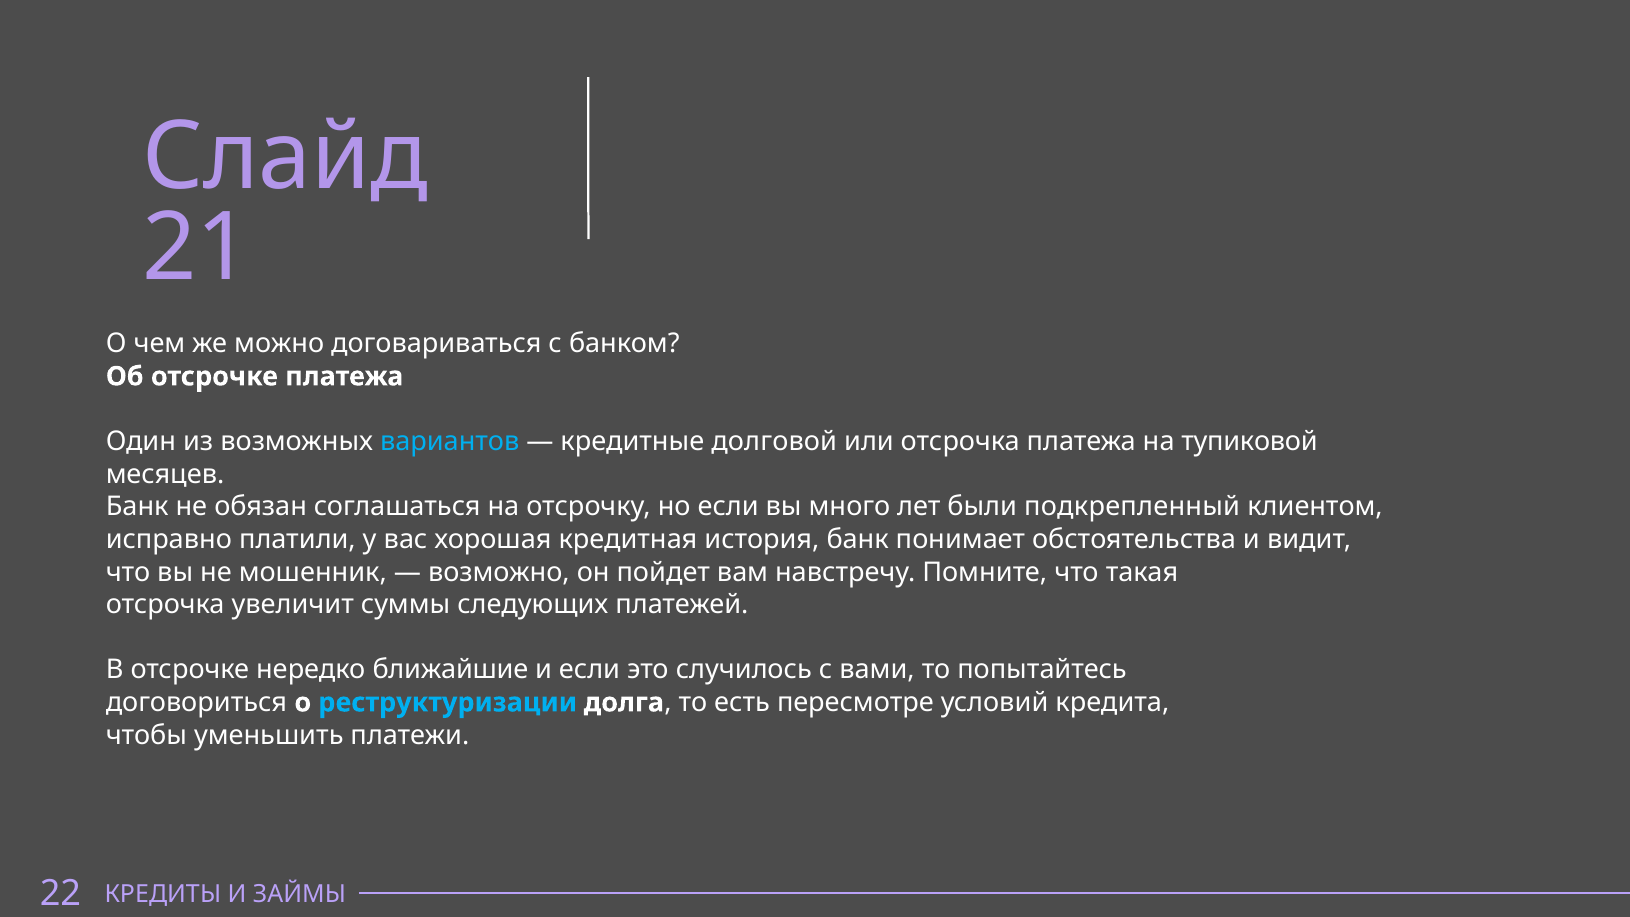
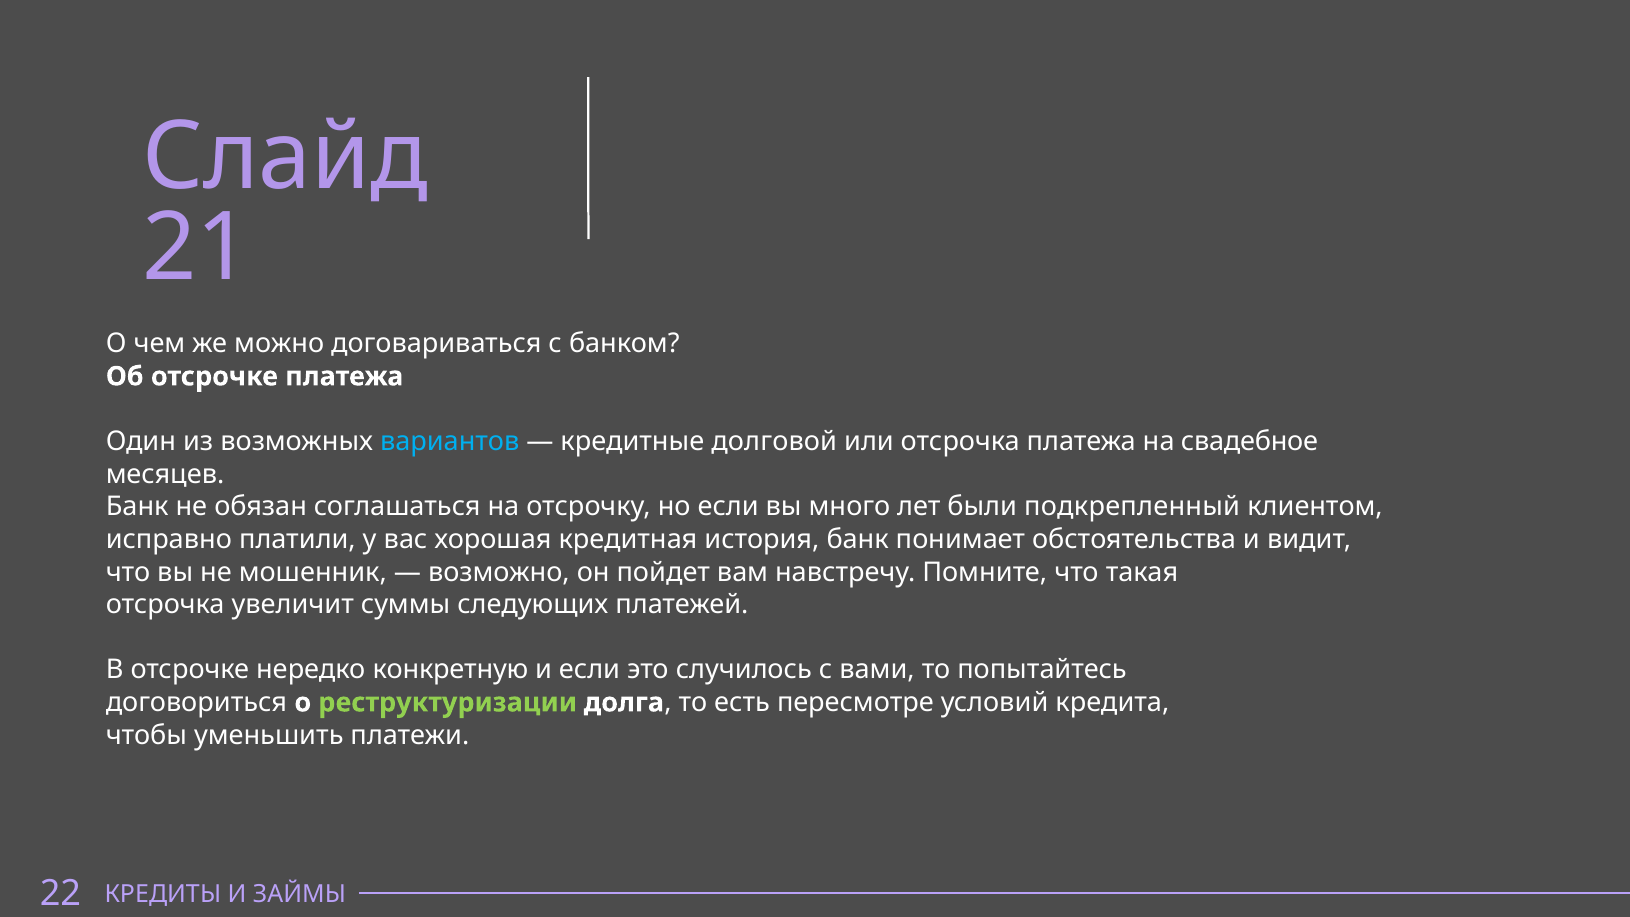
тупиковой: тупиковой -> свадебное (1249, 442)
ближайшие: ближайшие -> конкретную (450, 670)
реструктуризации colour: light blue -> light green (448, 702)
